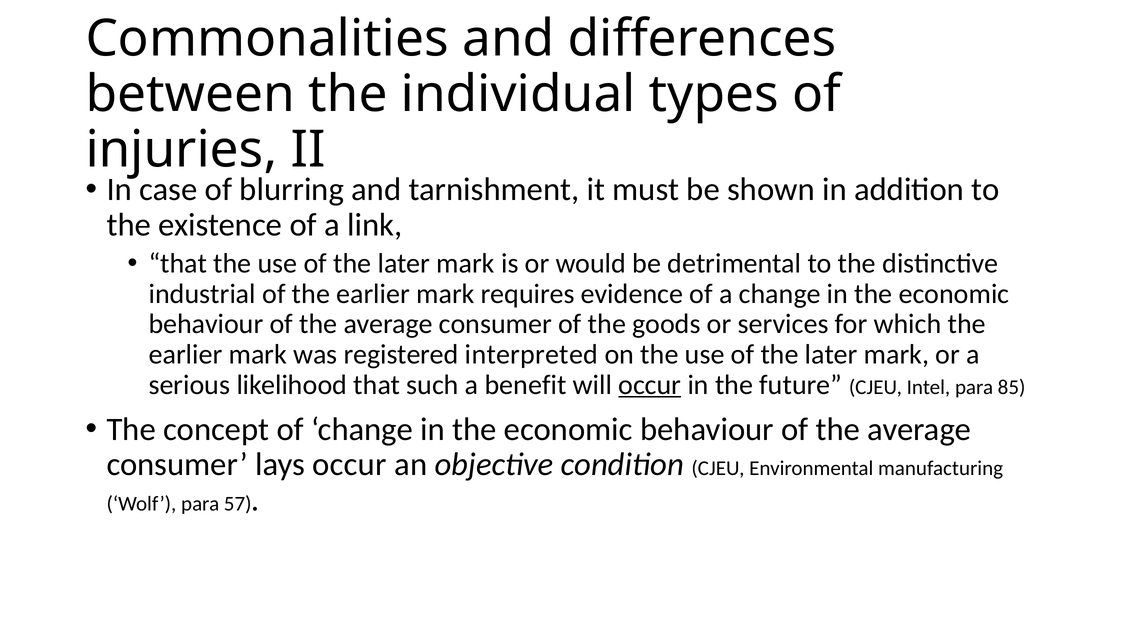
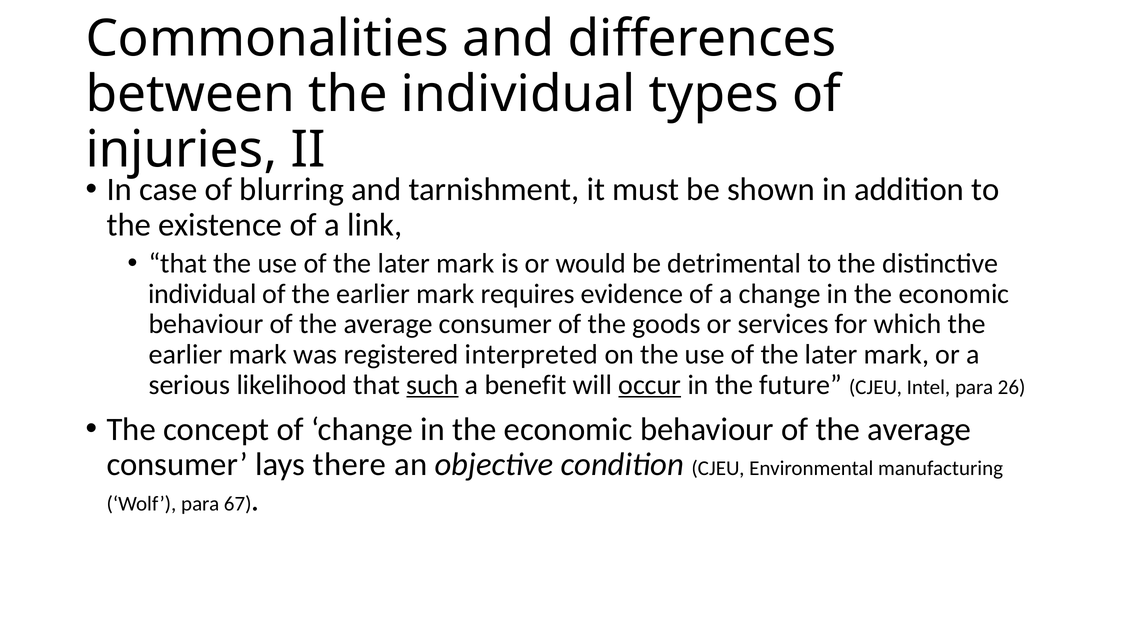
industrial: industrial -> individual (202, 294)
such underline: none -> present (433, 385)
85: 85 -> 26 (1012, 387)
lays occur: occur -> there (349, 465)
57: 57 -> 67 (238, 504)
